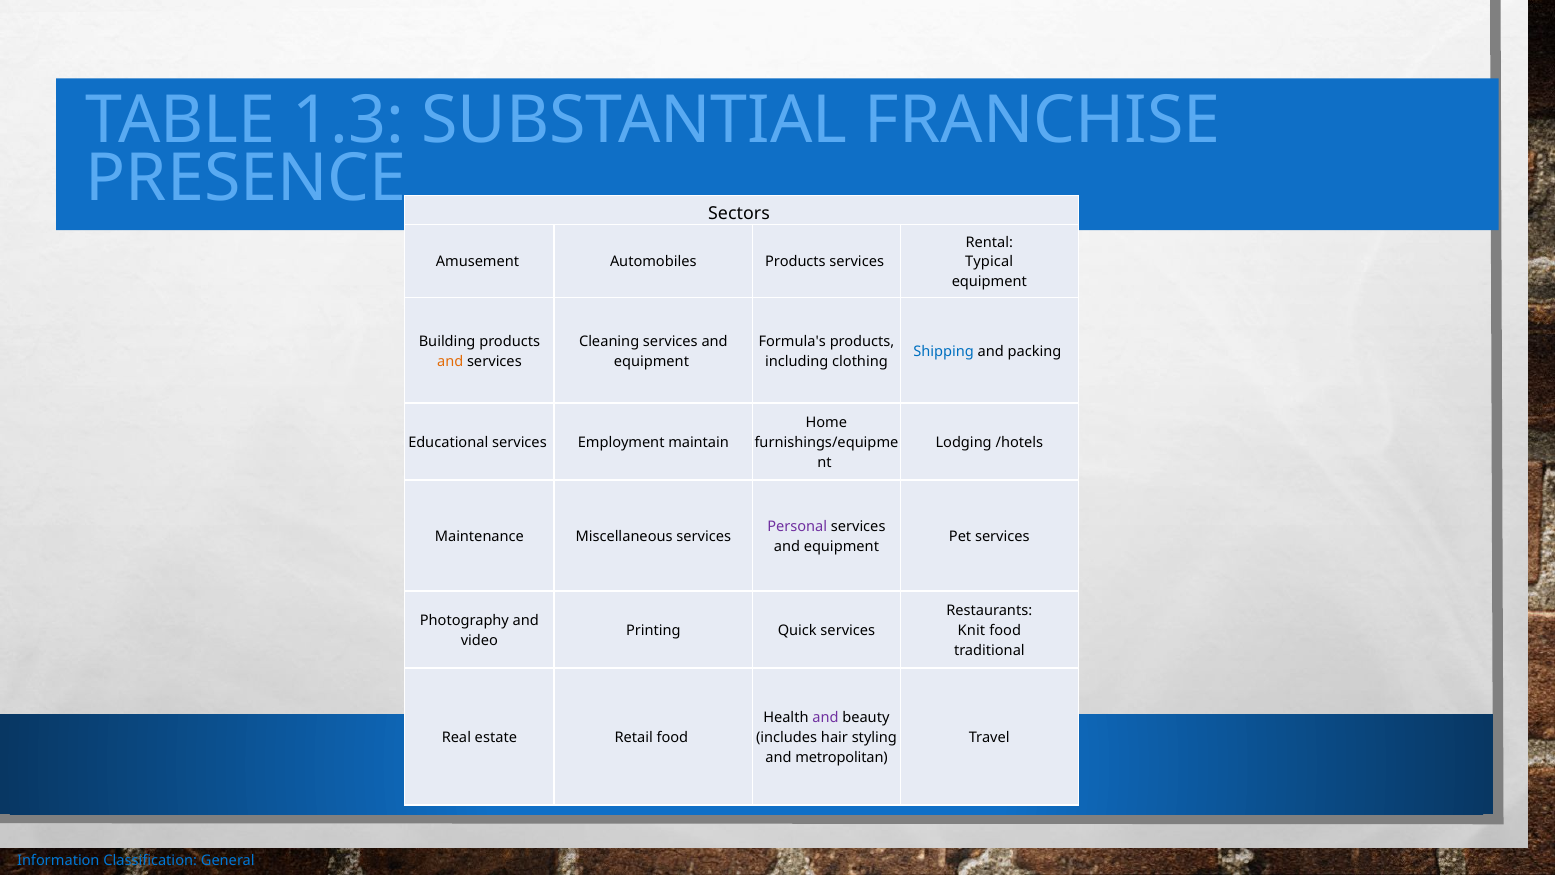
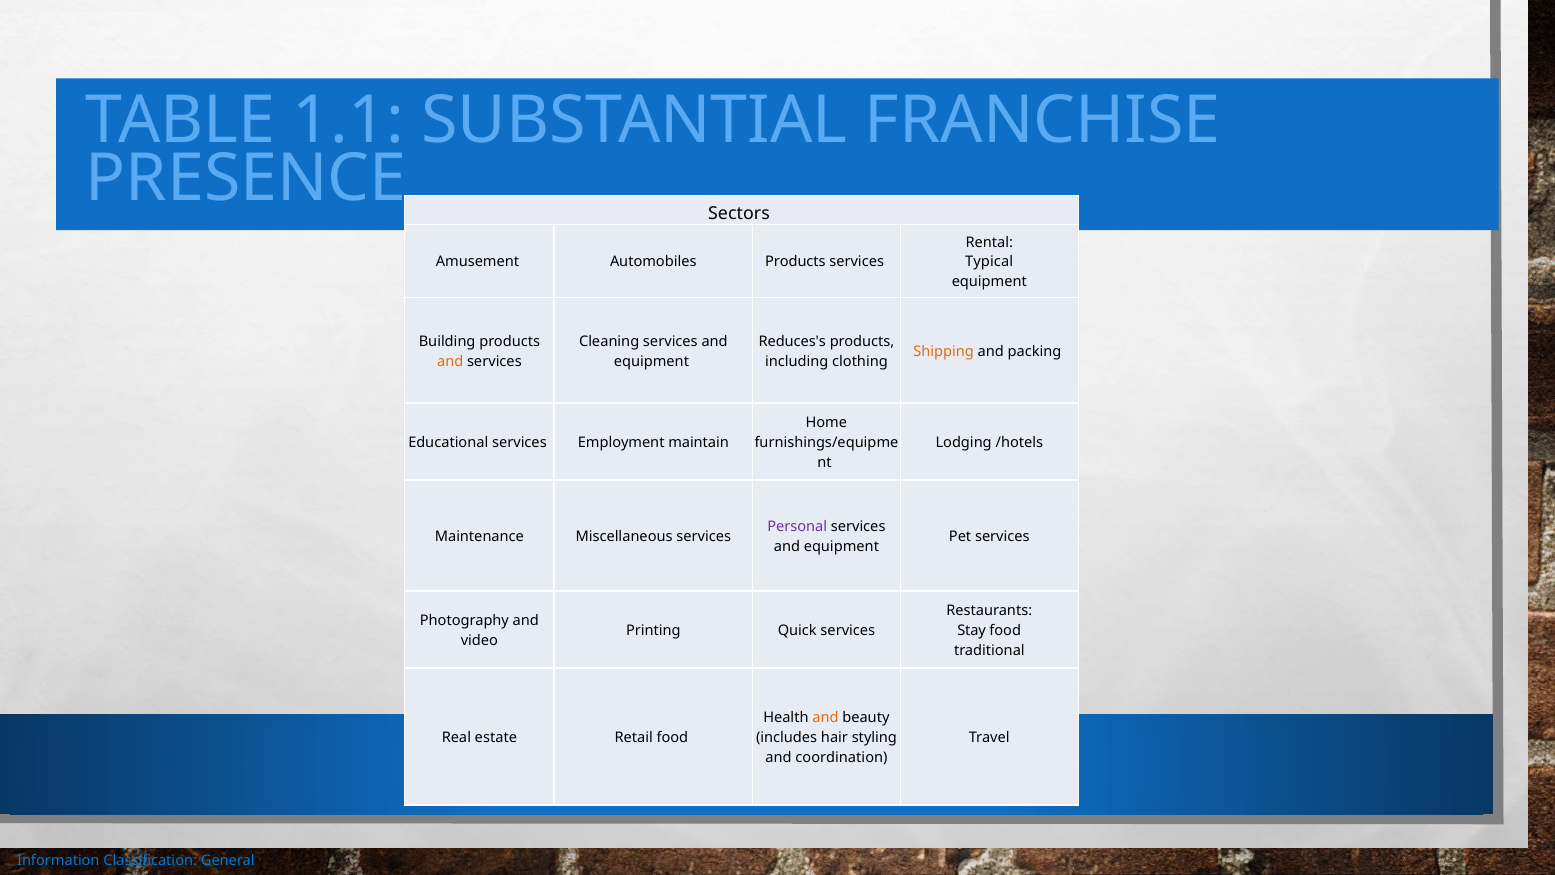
1.3: 1.3 -> 1.1 (348, 121)
Formula's: Formula's -> Reduces's (792, 341)
Shipping colour: blue -> orange (944, 351)
Knit: Knit -> Stay (972, 631)
and colour: purple -> orange (826, 718)
metropolitan: metropolitan -> coordination (841, 757)
